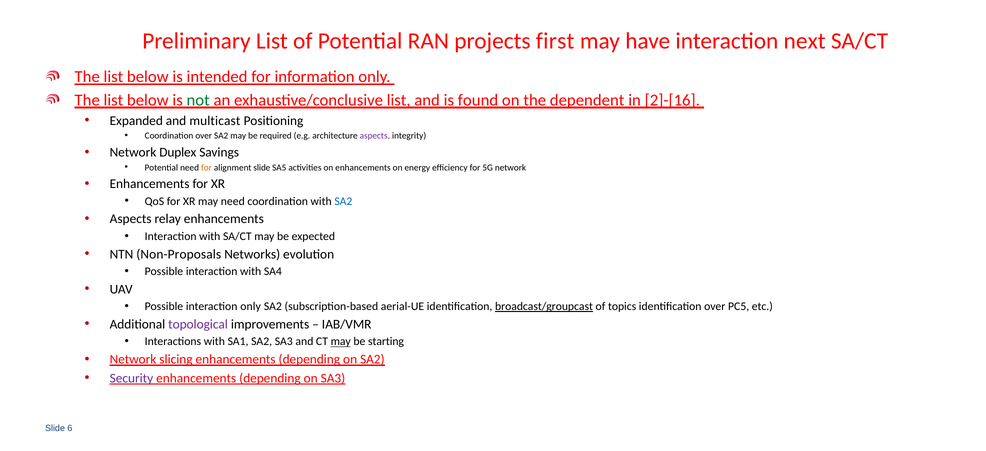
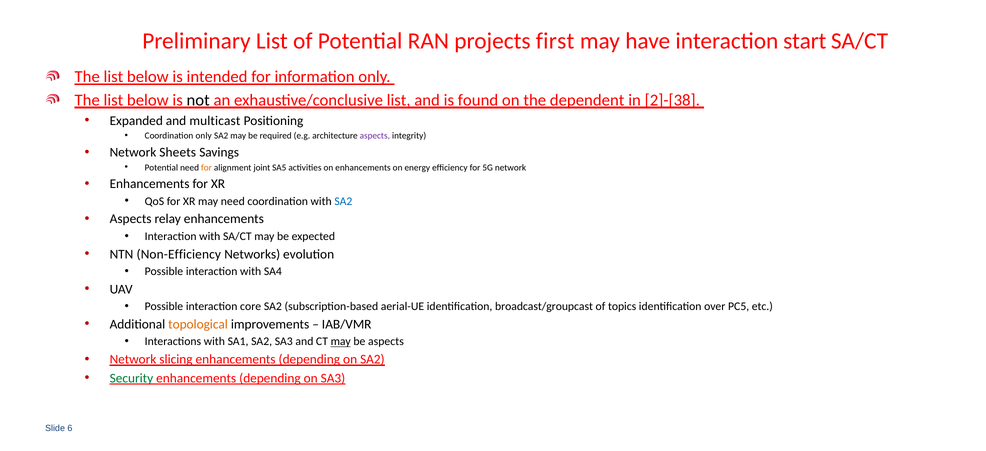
next: next -> start (805, 41)
not colour: green -> black (198, 100)
2]-[16: 2]-[16 -> 2]-[38 (672, 100)
Coordination over: over -> only (204, 136)
Duplex: Duplex -> Sheets (178, 152)
alignment slide: slide -> joint (262, 167)
Non-Proposals: Non-Proposals -> Non-Efficiency (179, 254)
interaction only: only -> core (251, 306)
broadcast/groupcast underline: present -> none (544, 306)
topological colour: purple -> orange (198, 324)
be starting: starting -> aspects (386, 342)
Security colour: purple -> green (131, 378)
